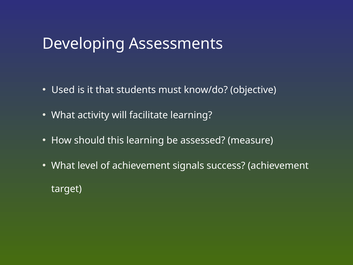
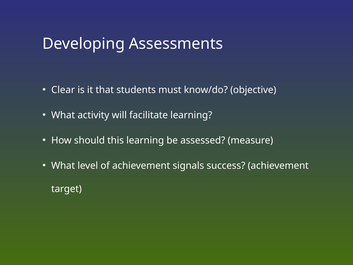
Used: Used -> Clear (63, 90)
